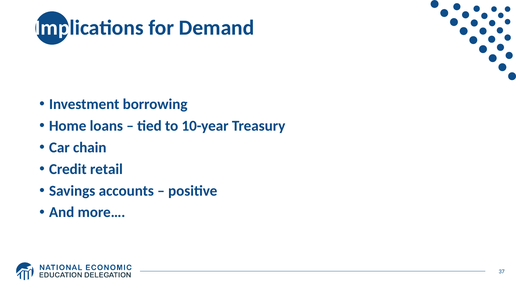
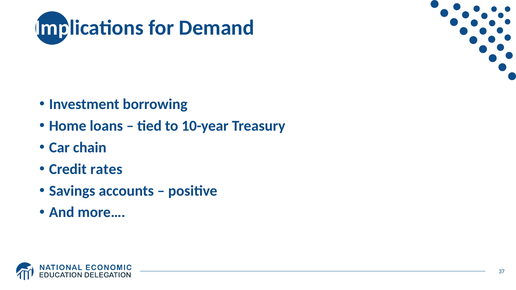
retail: retail -> rates (106, 169)
